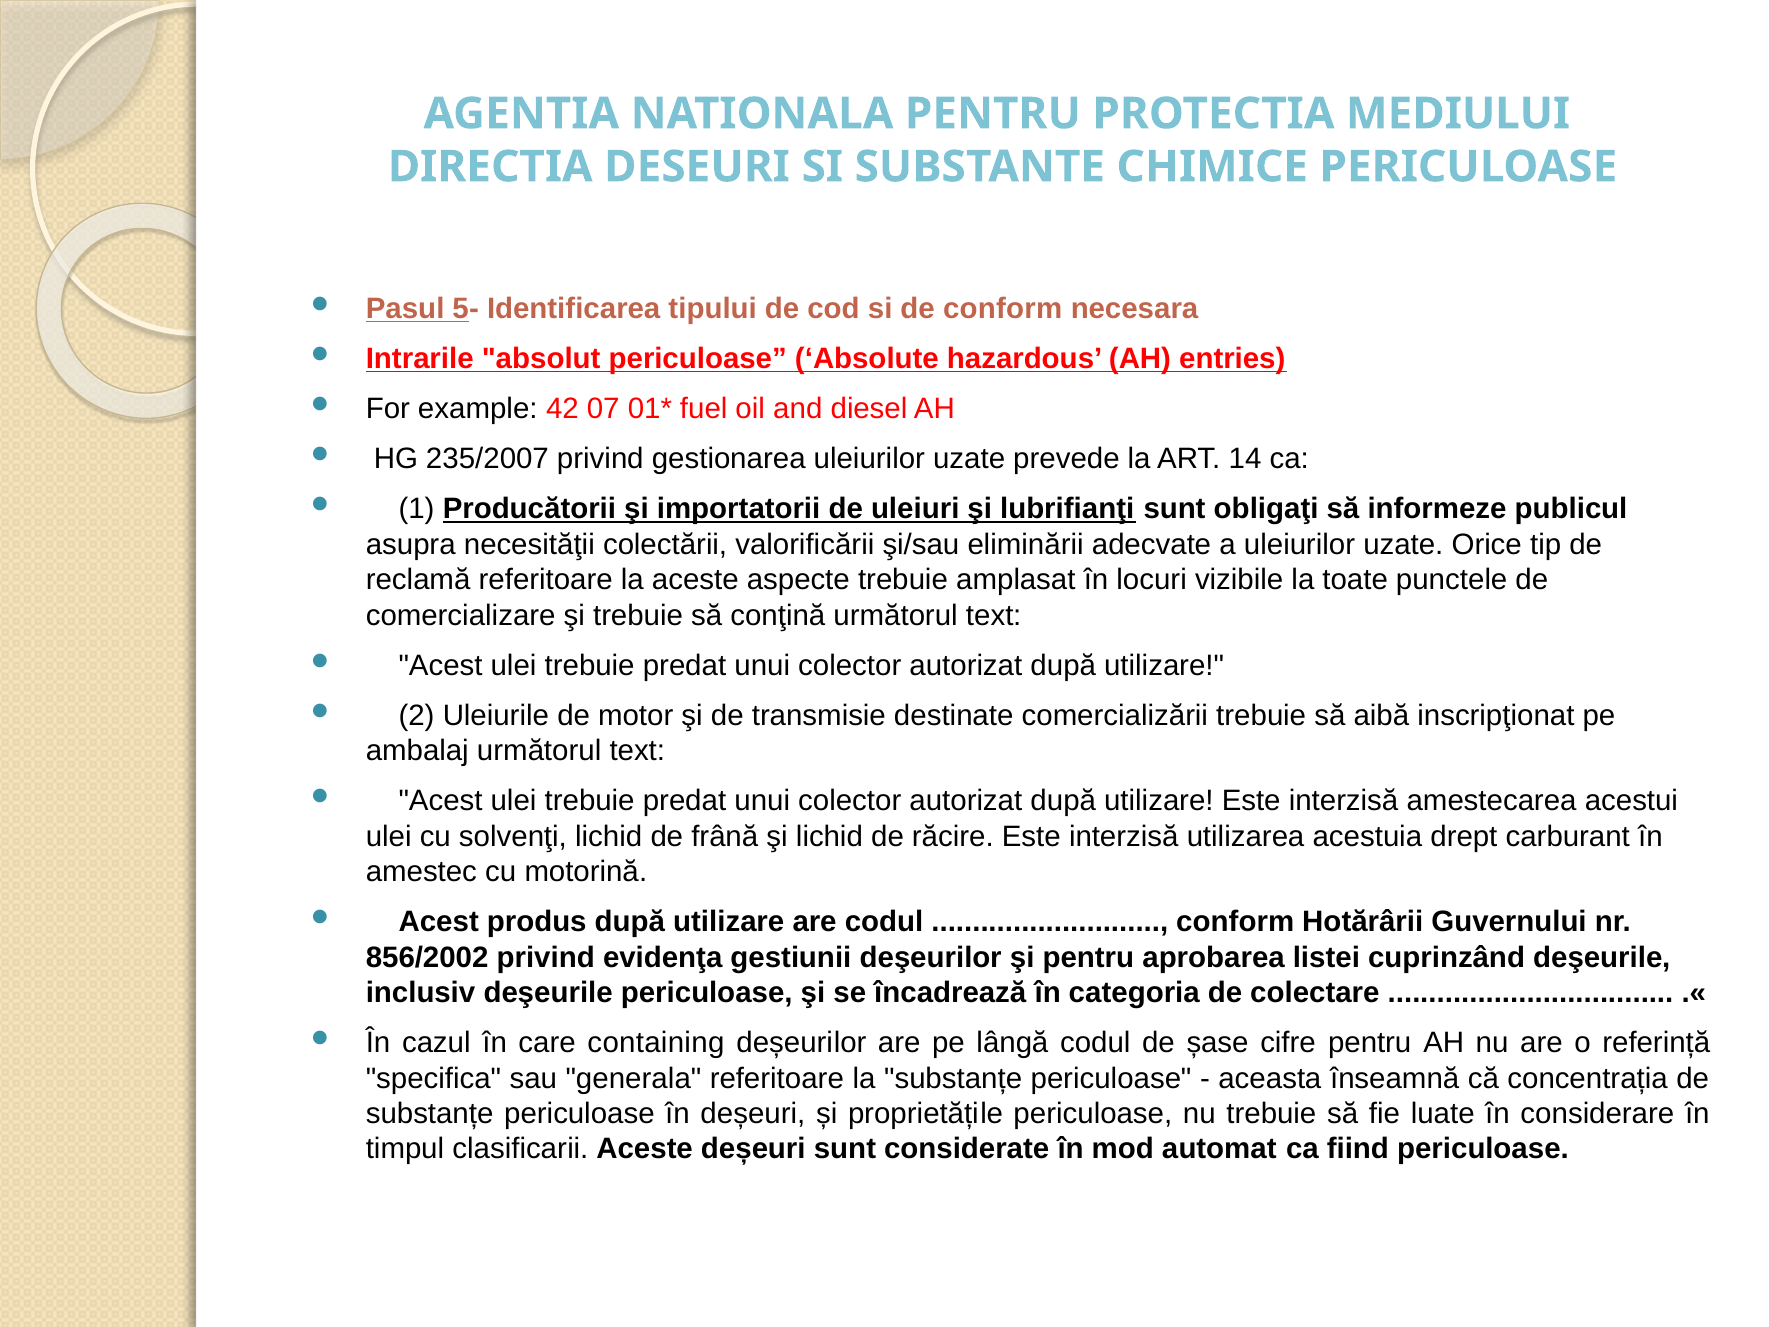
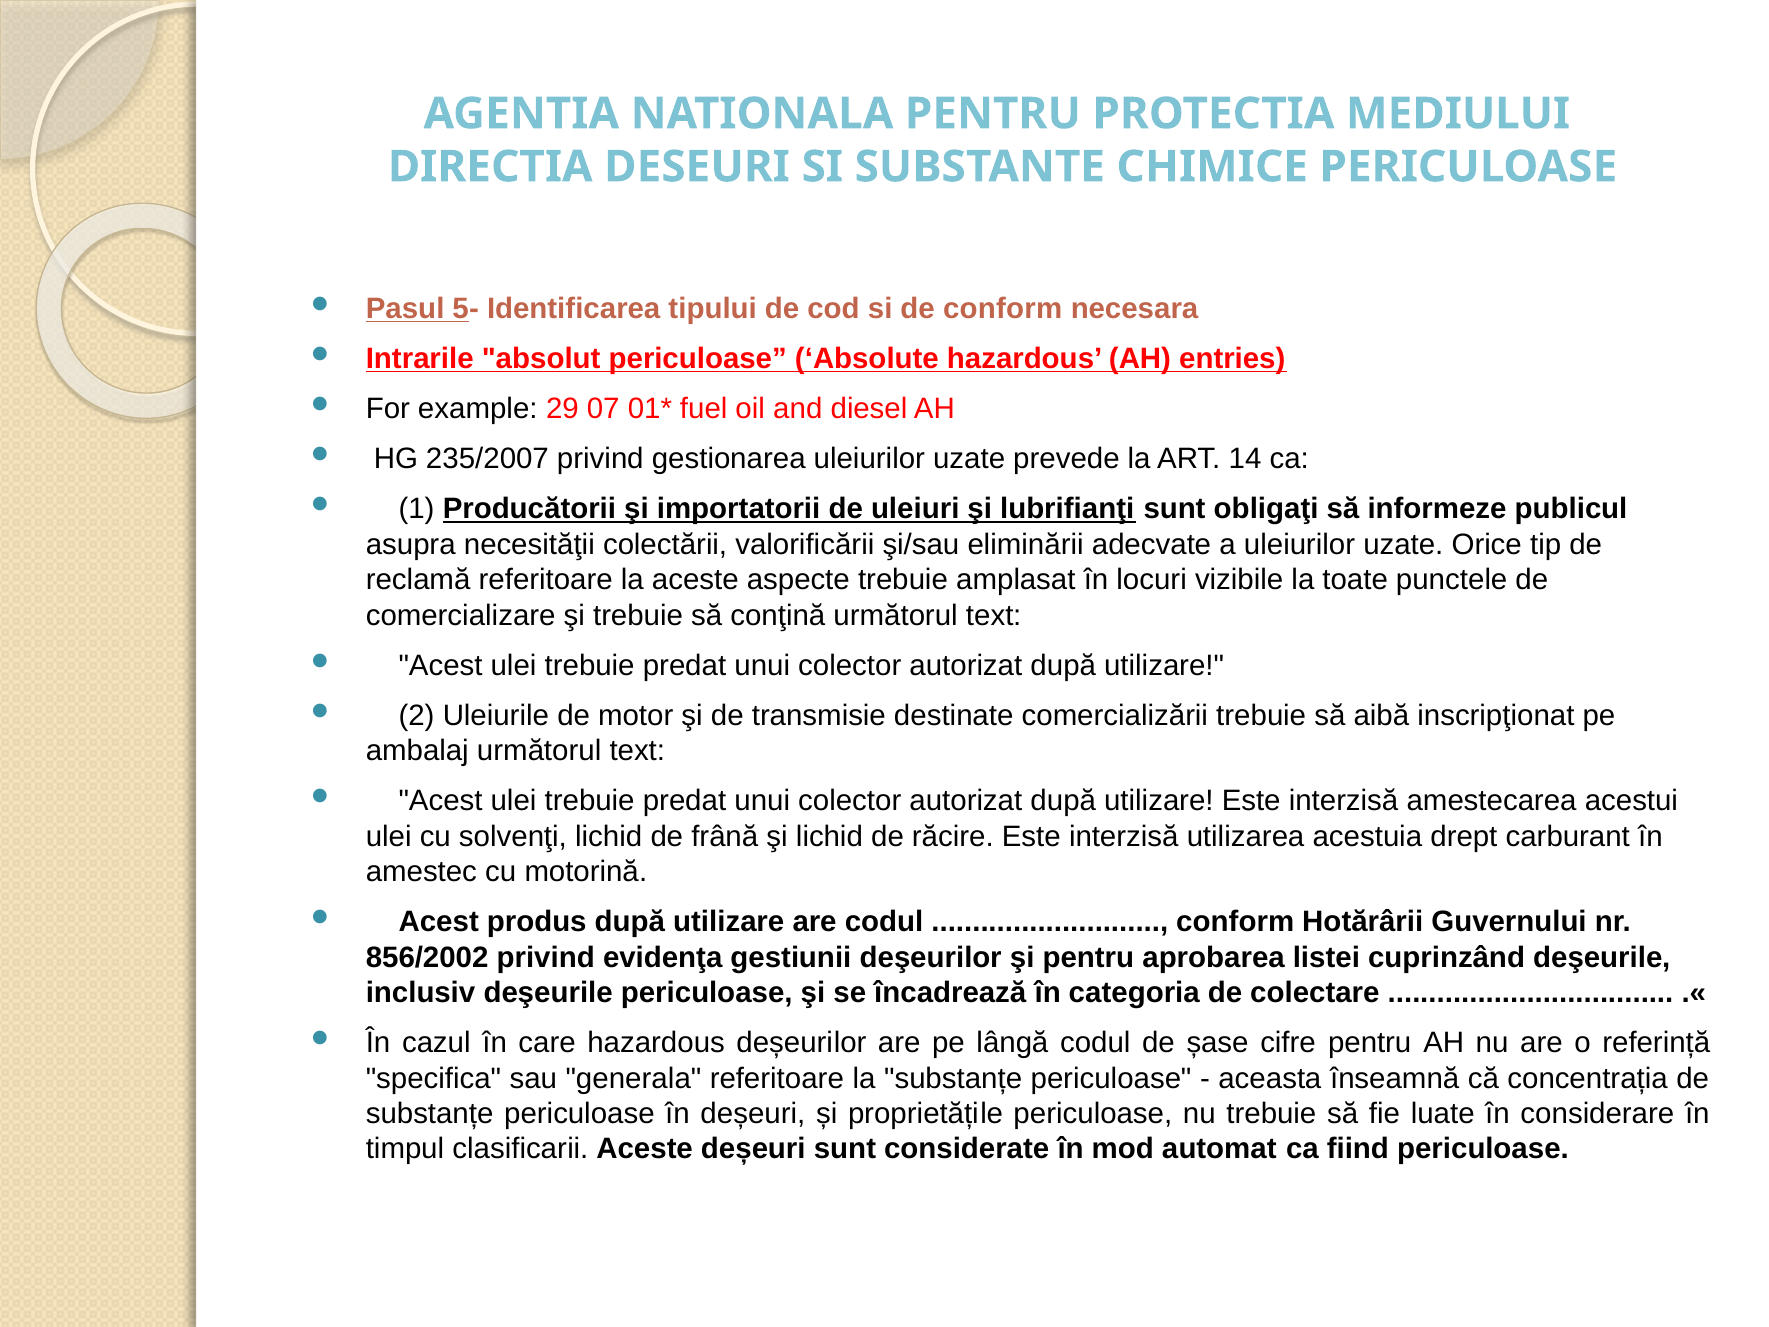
42: 42 -> 29 (562, 409)
care containing: containing -> hazardous (656, 1043)
